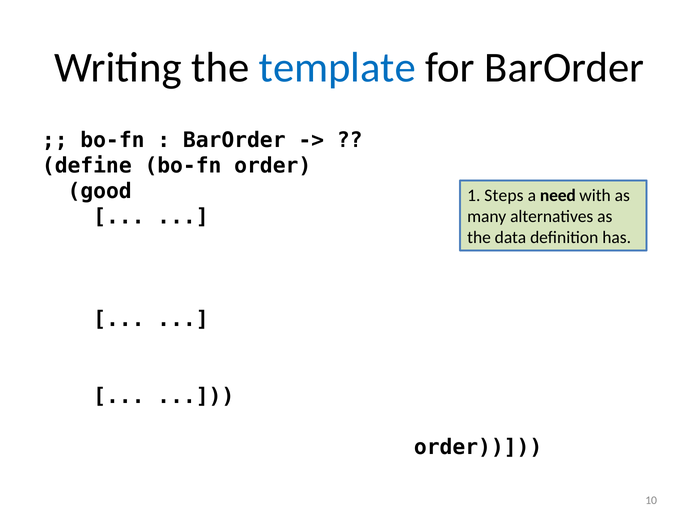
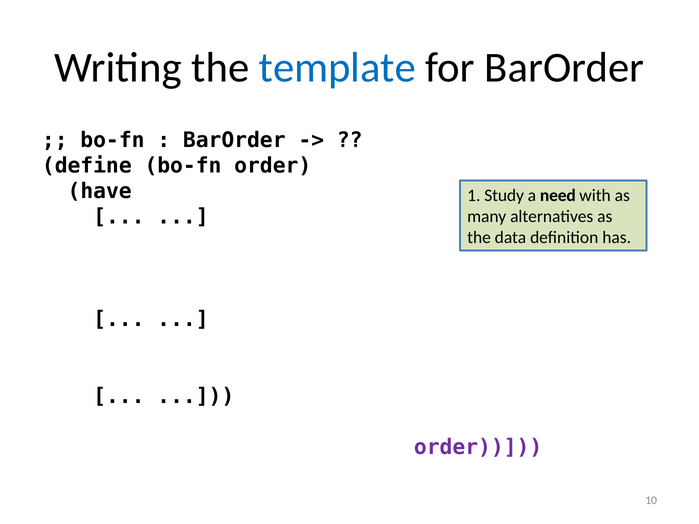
good: good -> have (100, 191)
Steps: Steps -> Study (504, 196)
order colour: black -> purple (478, 448)
